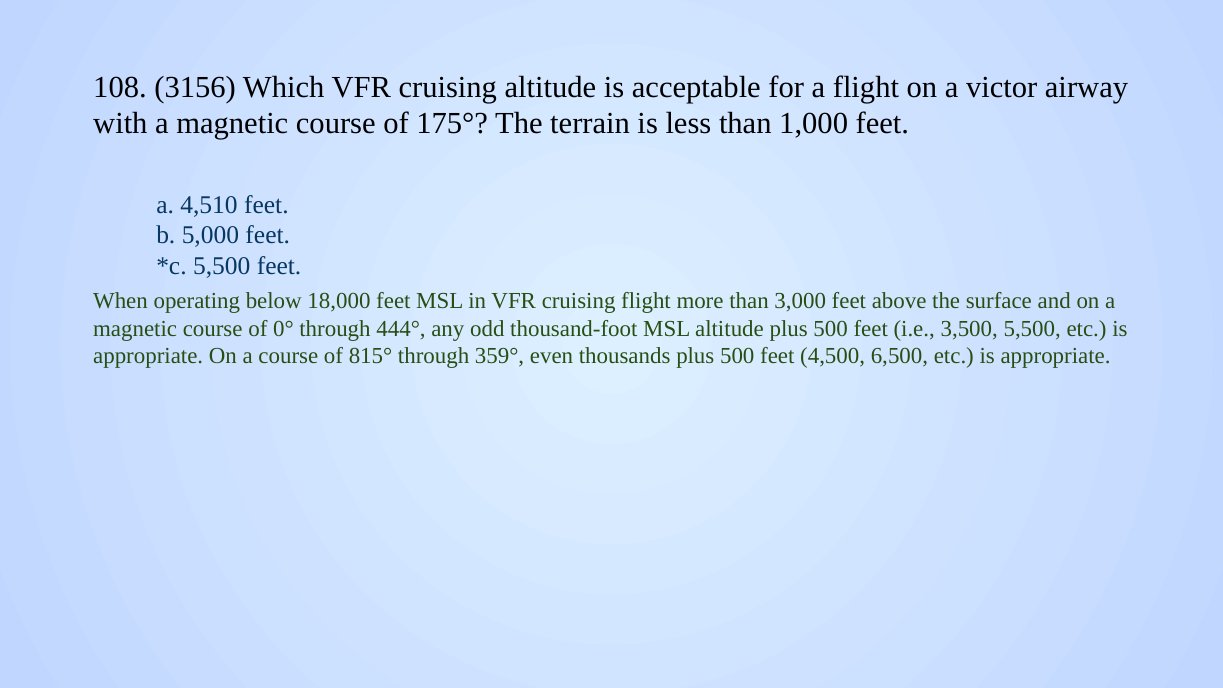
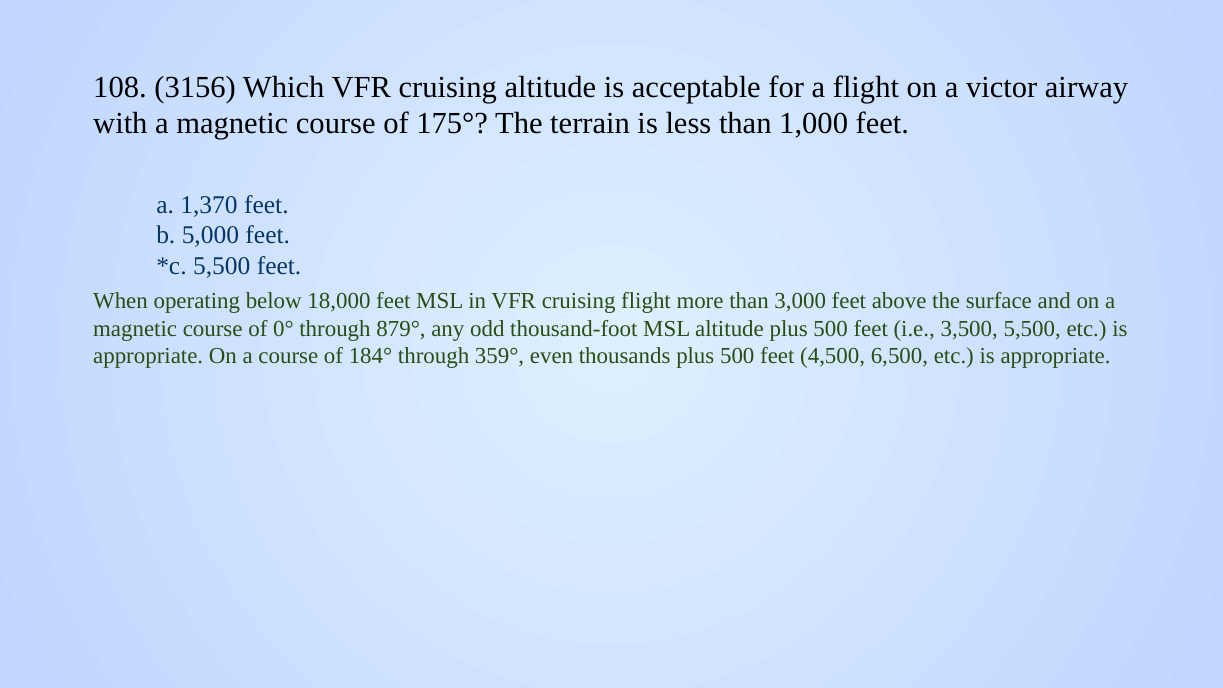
4,510: 4,510 -> 1,370 (209, 205)
444°: 444° -> 879° (401, 329)
815°: 815° -> 184° (371, 356)
